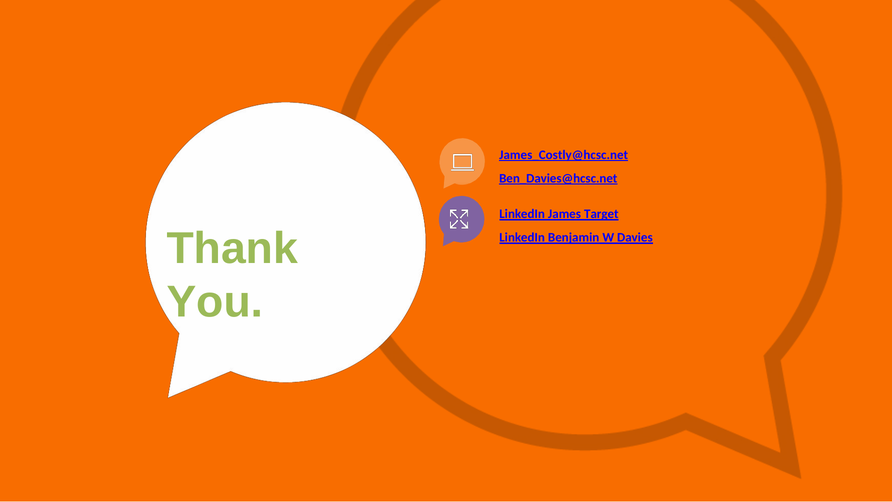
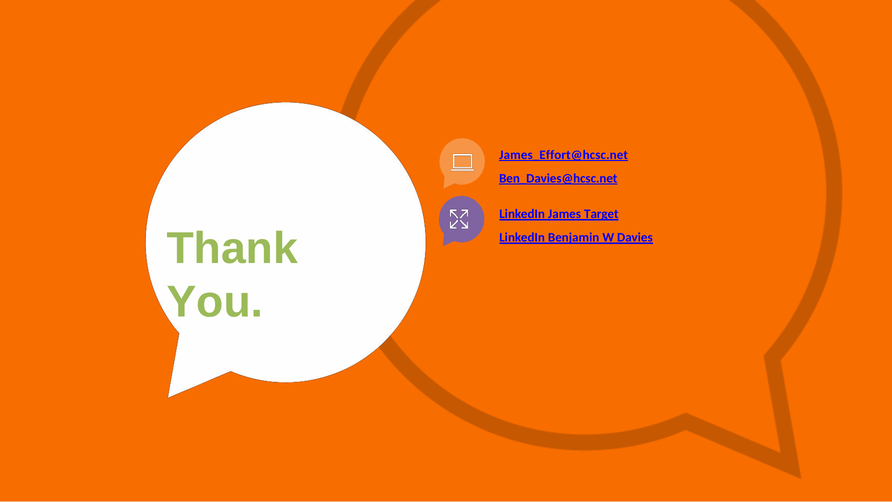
James_Costly@hcsc.net: James_Costly@hcsc.net -> James_Effort@hcsc.net (564, 155)
